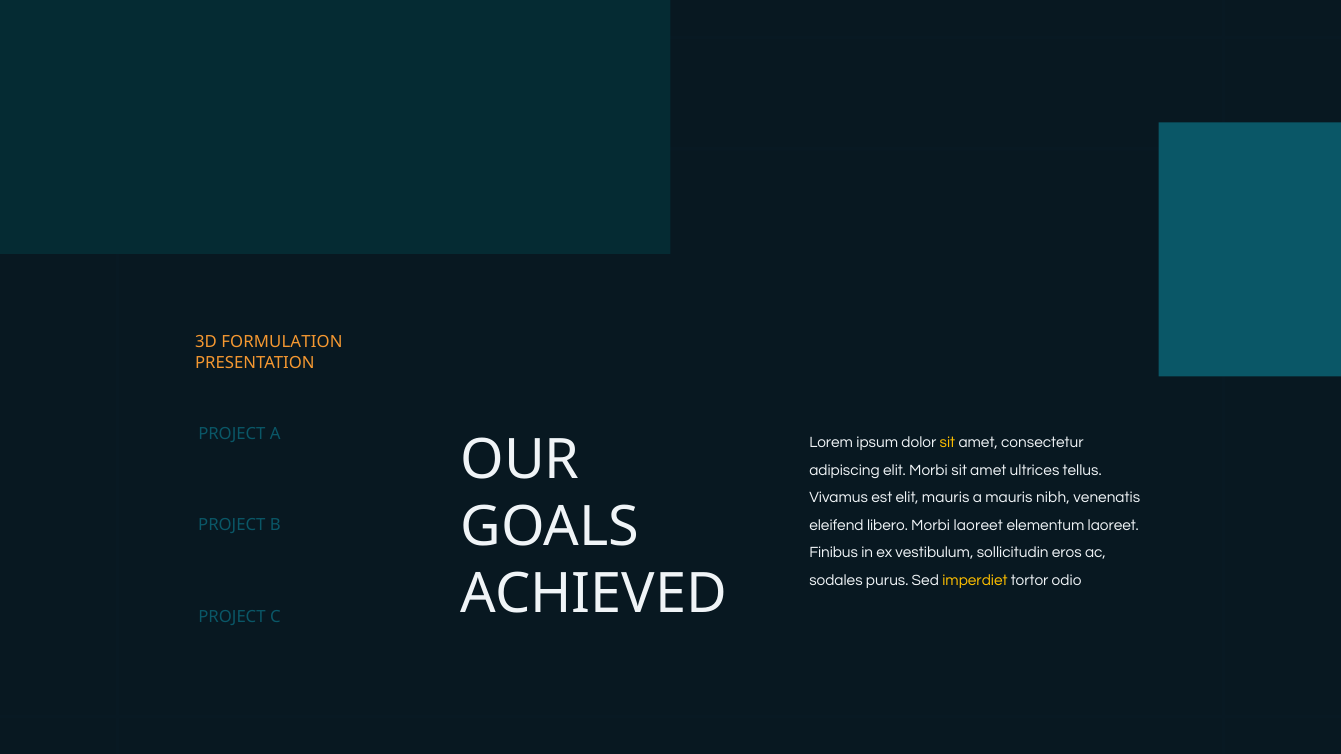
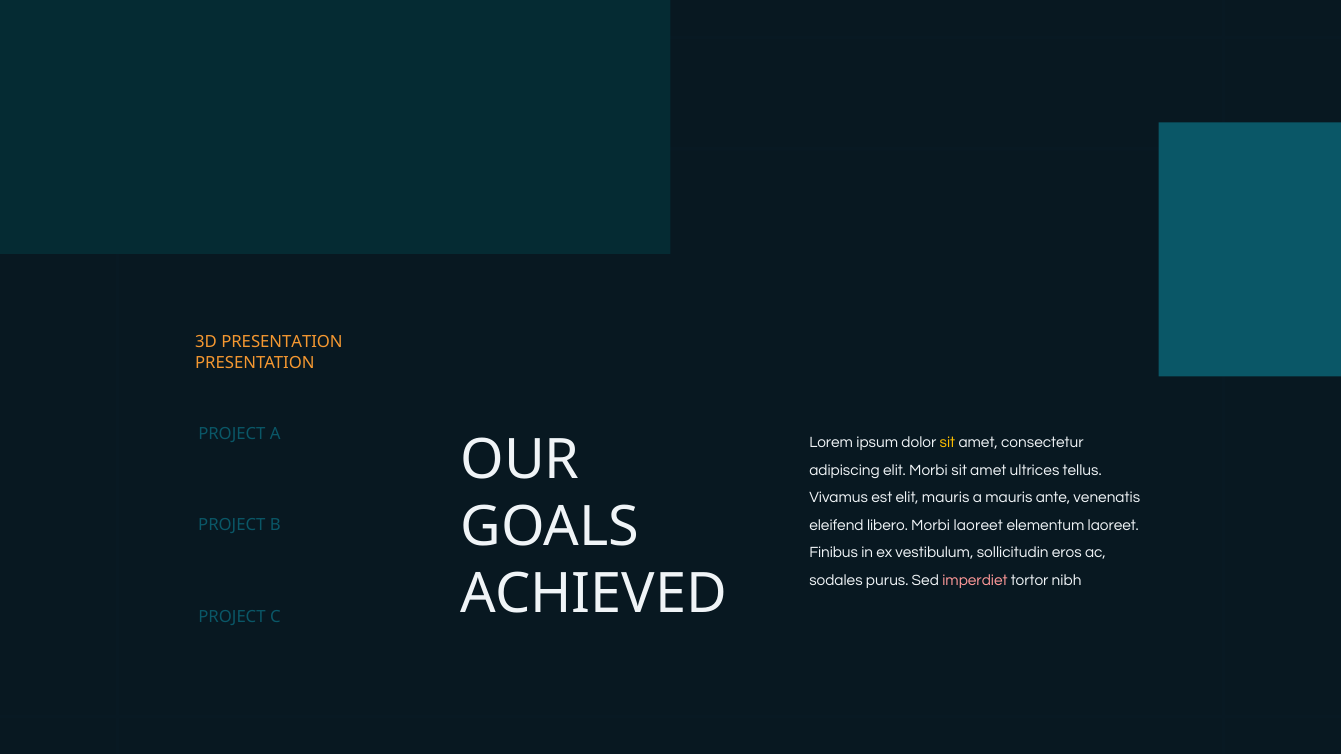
3D FORMULATION: FORMULATION -> PRESENTATION (282, 343)
nibh: nibh -> ante (1053, 498)
imperdiet colour: yellow -> pink (975, 581)
odio: odio -> nibh (1067, 581)
